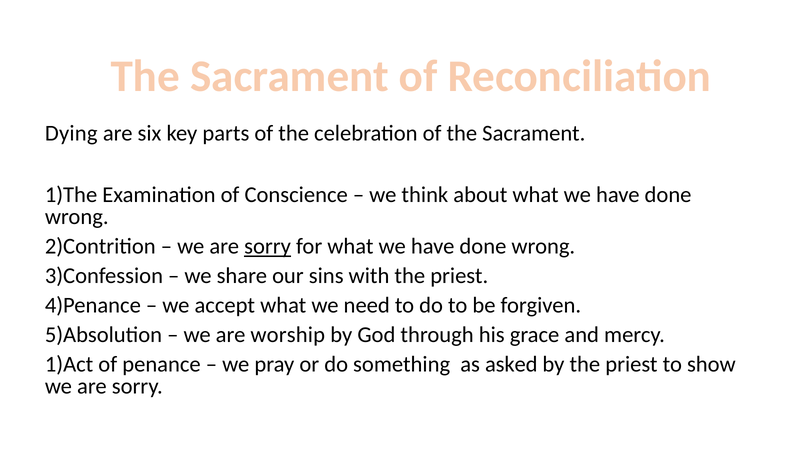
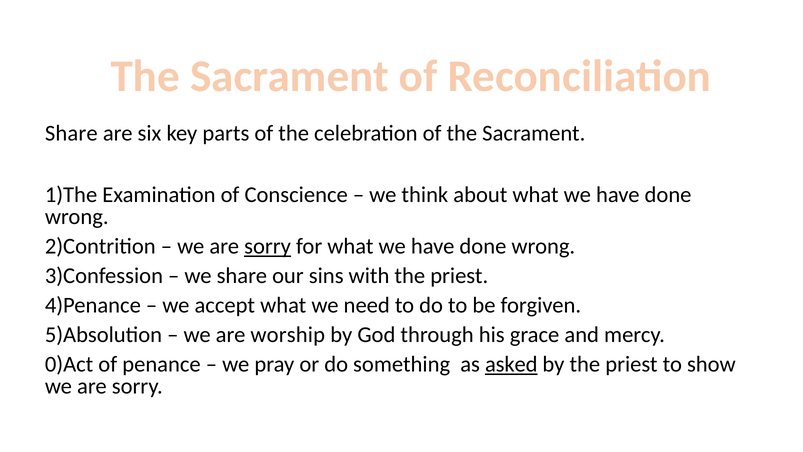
Dying: Dying -> Share (71, 133)
1)Act: 1)Act -> 0)Act (69, 364)
asked underline: none -> present (511, 364)
